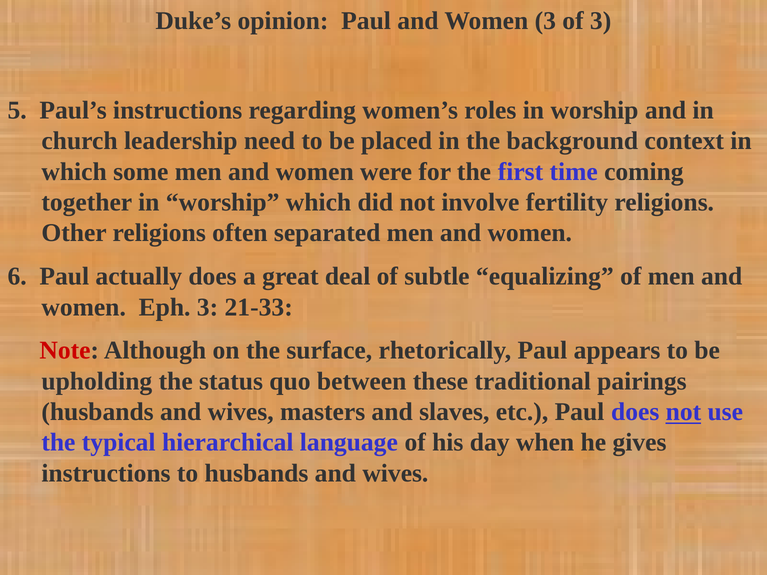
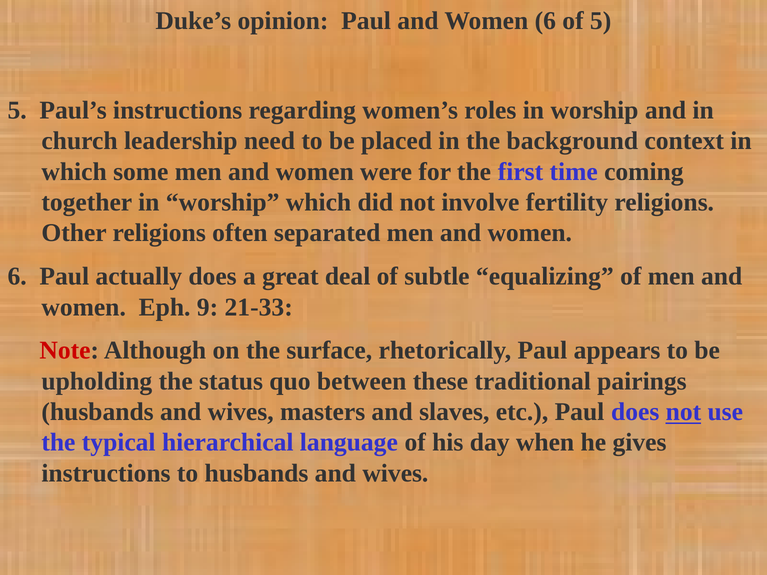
Paul and Women 3: 3 -> 6 (545, 21)
of 3: 3 -> 5 (601, 21)
Eph 3: 3 -> 9 (208, 307)
